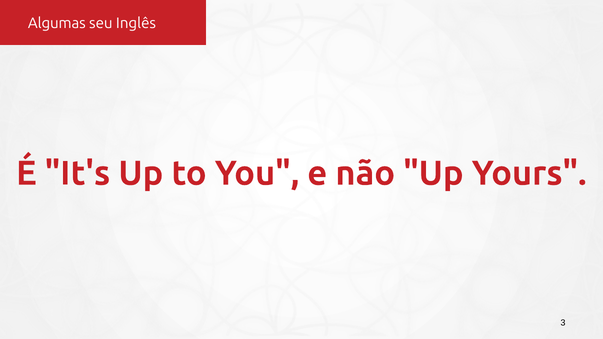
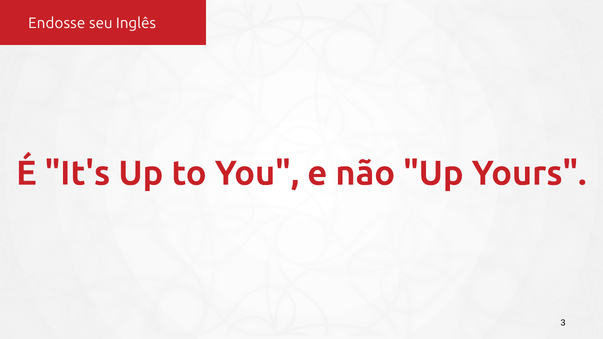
Algumas: Algumas -> Endosse (57, 23)
